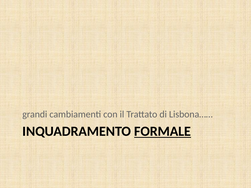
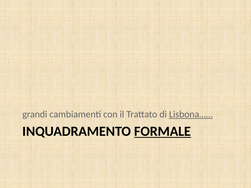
Lisbona…… underline: none -> present (191, 115)
